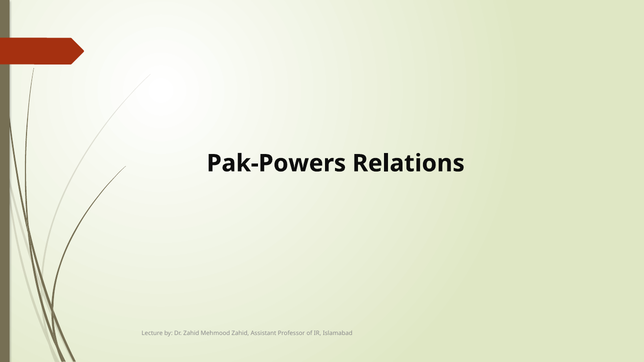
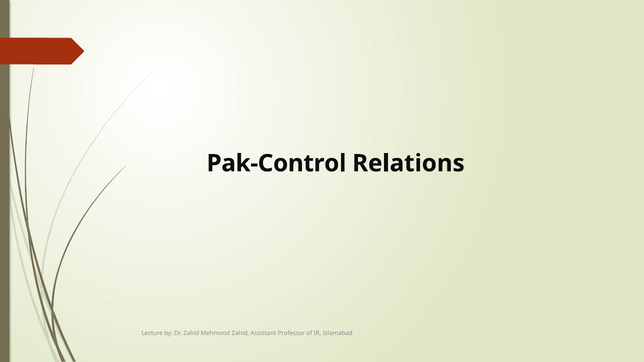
Pak-Powers: Pak-Powers -> Pak-Control (276, 163)
